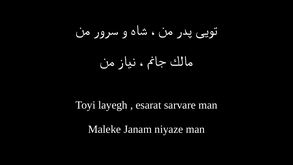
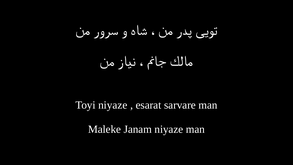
Toyi layegh: layegh -> niyaze (113, 105)
